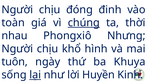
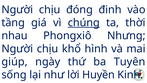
toàn: toàn -> tầng (13, 23)
tuôn: tuôn -> giúp (15, 62)
Khuya: Khuya -> Tuyên (130, 62)
lại underline: present -> none (35, 75)
